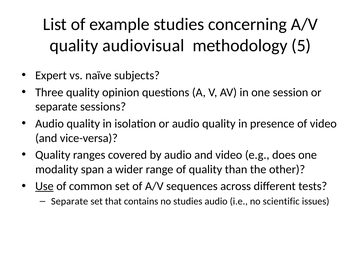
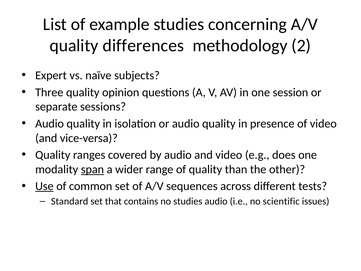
audiovisual: audiovisual -> differences (143, 45)
5: 5 -> 2 (301, 45)
span underline: none -> present (92, 169)
Separate: Separate -> Standard (70, 201)
